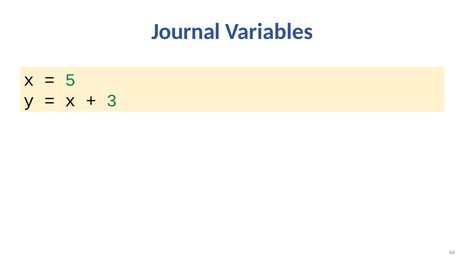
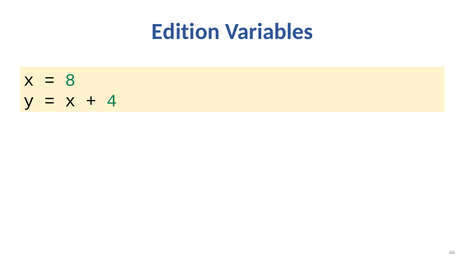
Journal: Journal -> Edition (186, 32)
5: 5 -> 8 (70, 80)
3: 3 -> 4 (112, 101)
